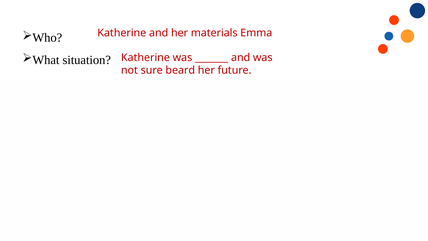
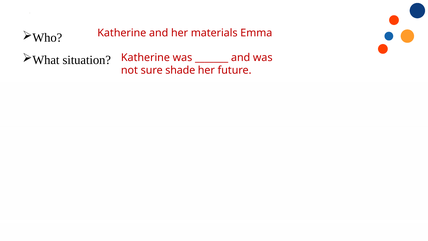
beard: beard -> shade (180, 70)
